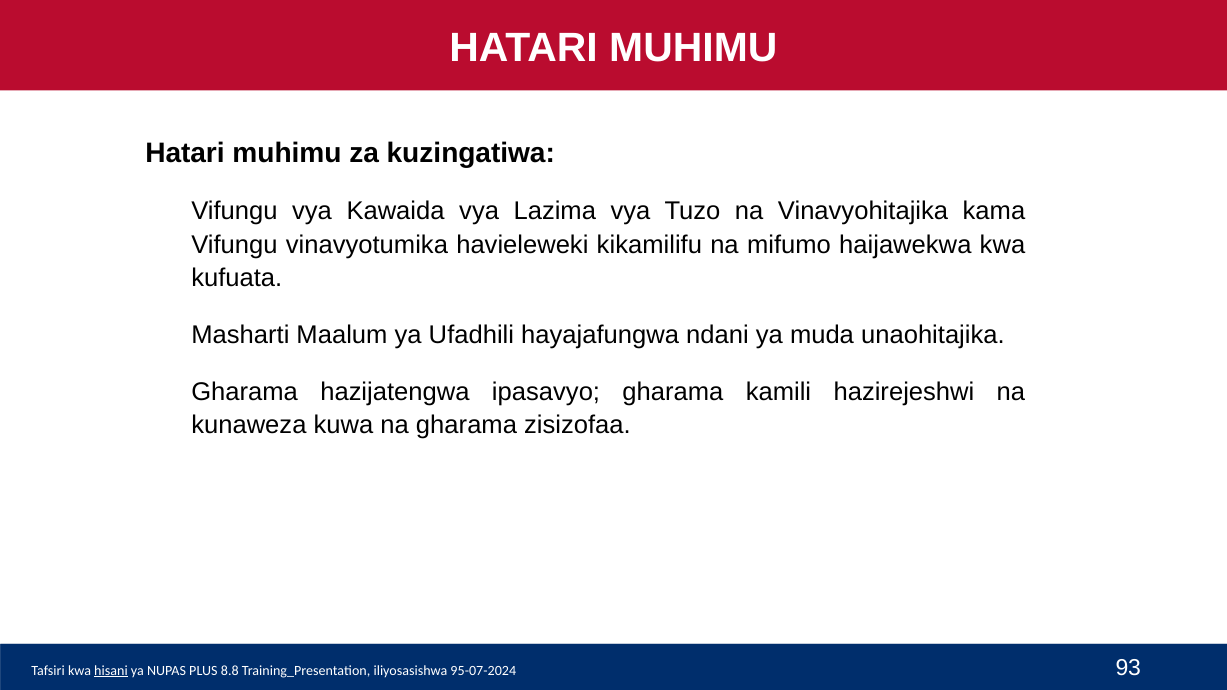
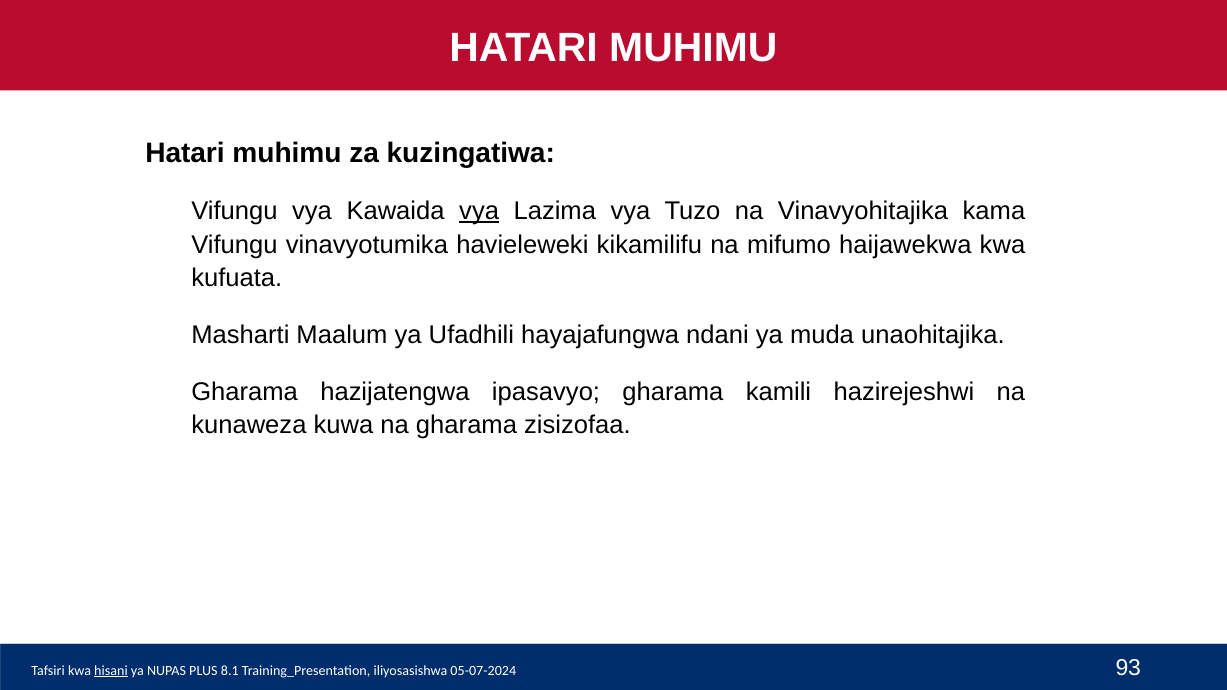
vya underline: none -> present (479, 211)
8.8: 8.8 -> 8.1 (230, 671)
95-07-2024: 95-07-2024 -> 05-07-2024 (483, 671)
